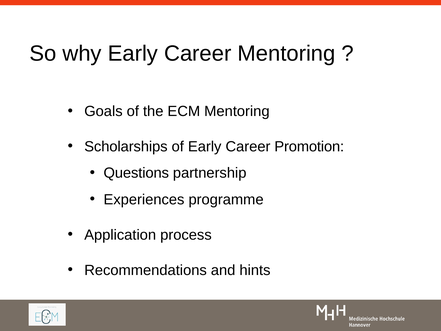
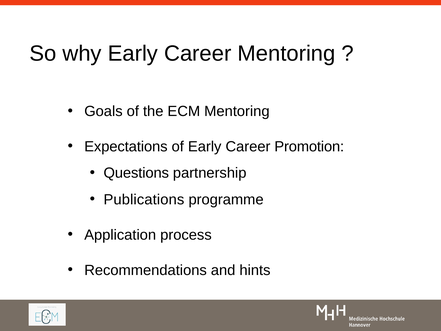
Scholarships: Scholarships -> Expectations (126, 147)
Experiences: Experiences -> Publications (144, 199)
